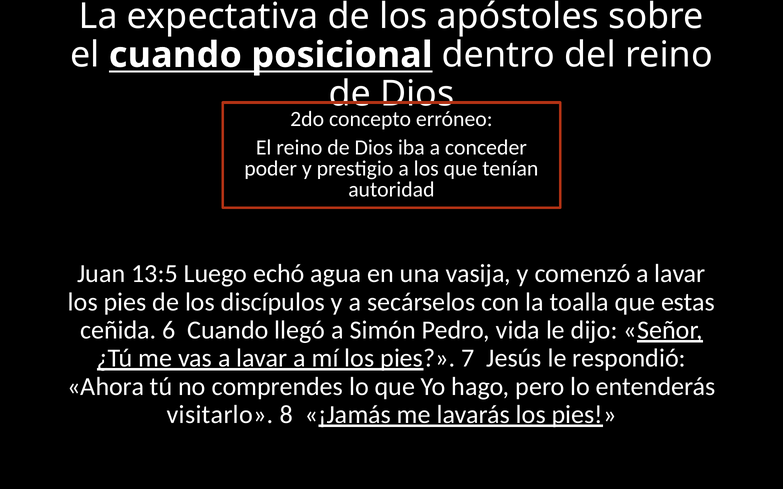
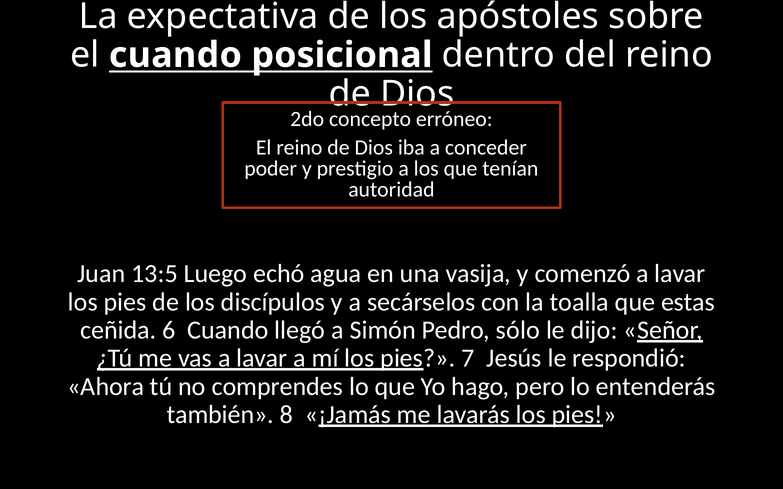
vida: vida -> sólo (518, 330)
visitarlo: visitarlo -> también (220, 415)
